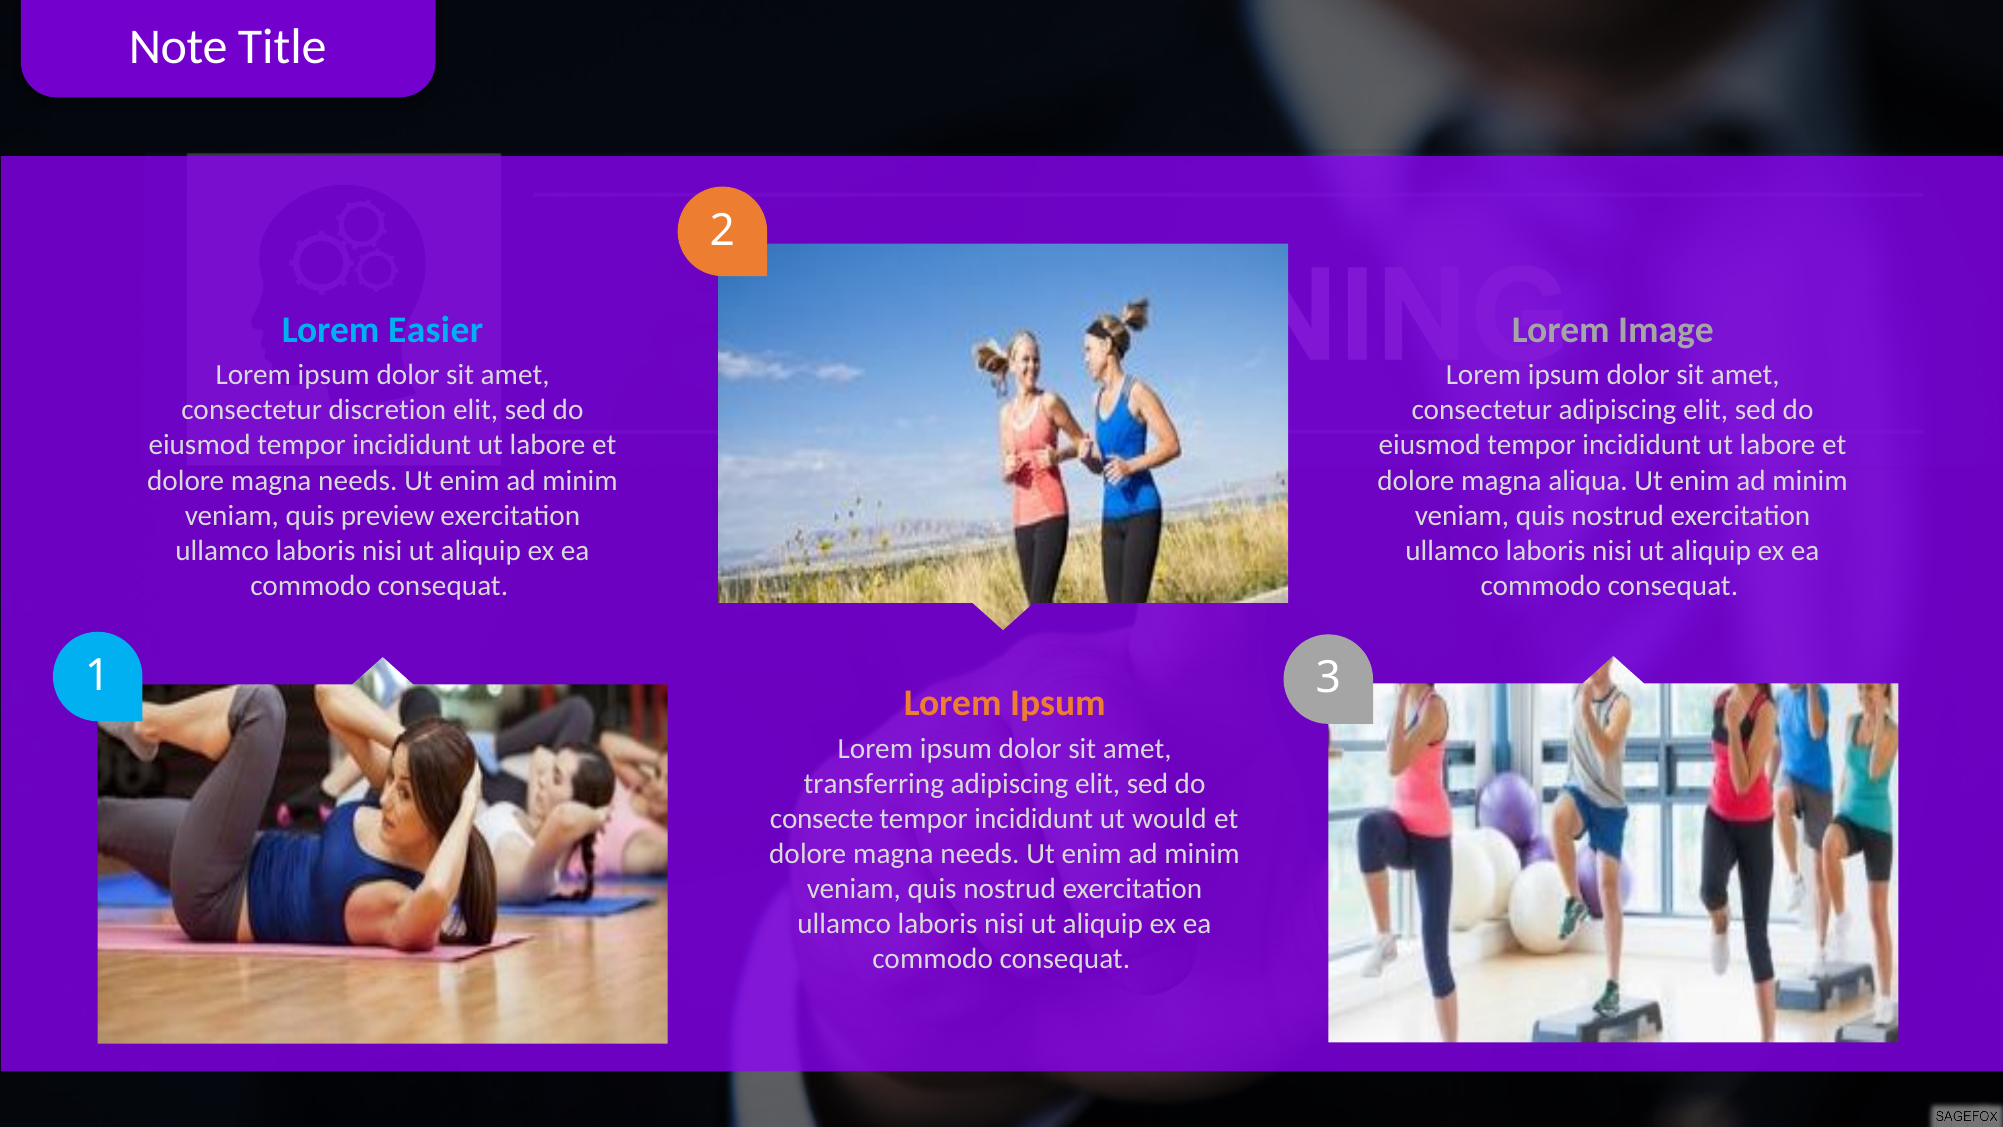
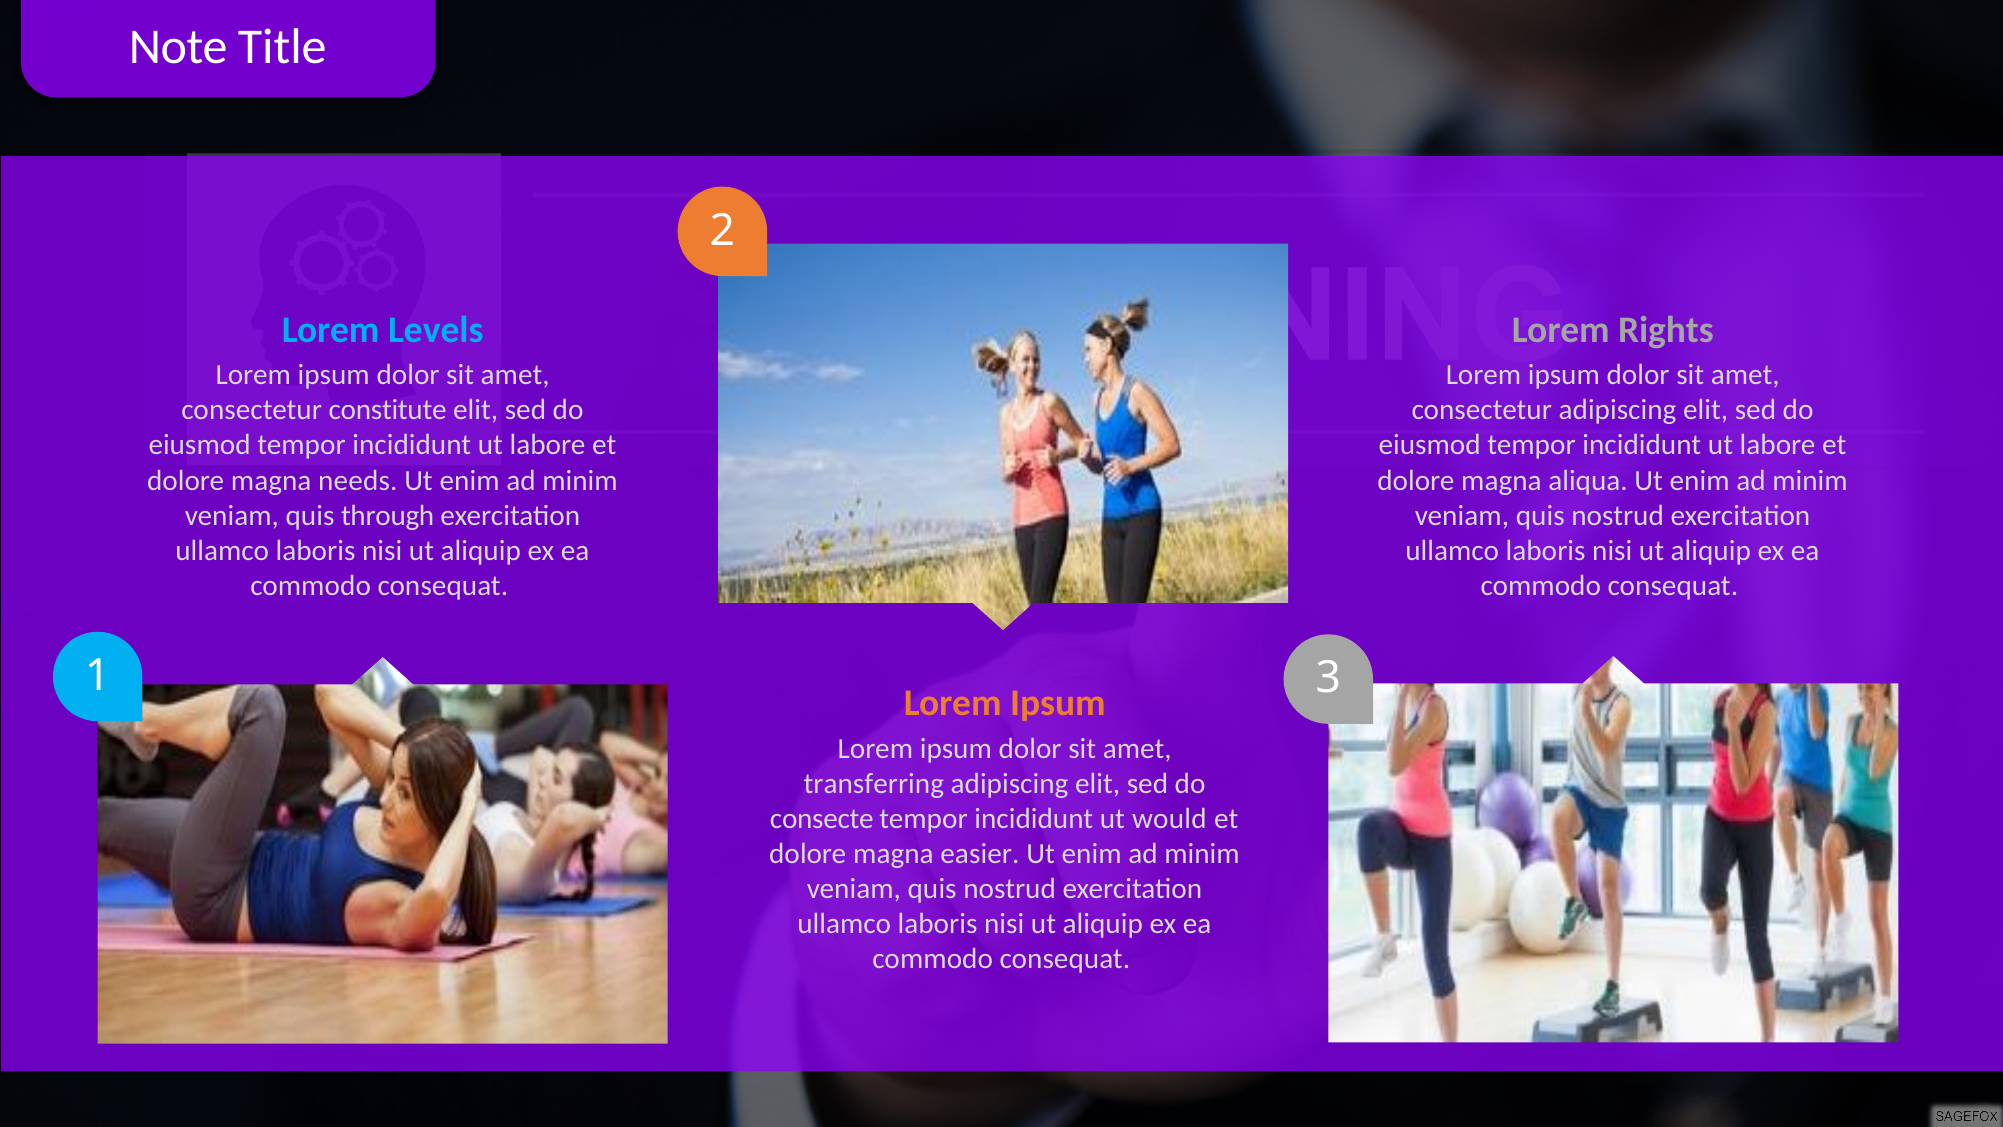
Easier: Easier -> Levels (436, 330)
Image: Image -> Rights (1666, 330)
discretion: discretion -> constitute (388, 410)
preview: preview -> through (388, 515)
needs: needs -> easier (980, 853)
